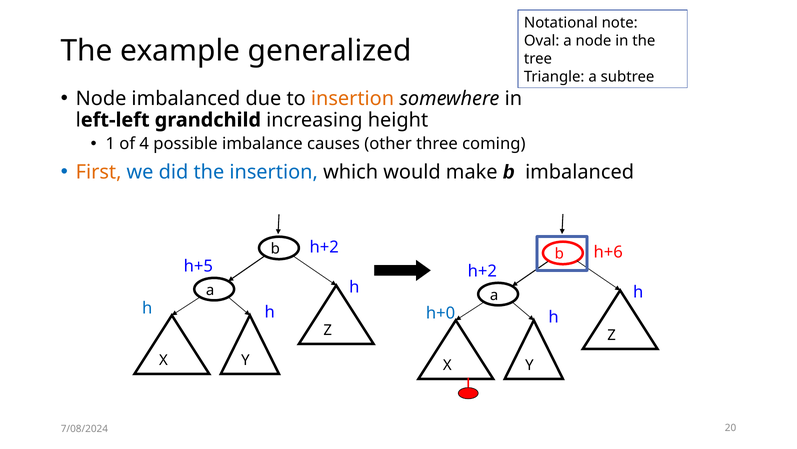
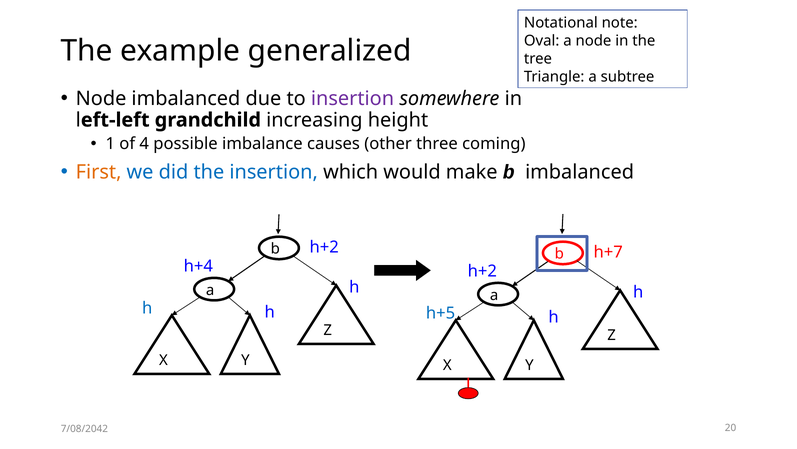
insertion colour: orange -> purple (353, 98)
h+6: h+6 -> h+7 (608, 252)
h+5: h+5 -> h+4 (198, 266)
h+0: h+0 -> h+5 (441, 313)
7/08/2024: 7/08/2024 -> 7/08/2042 (84, 428)
